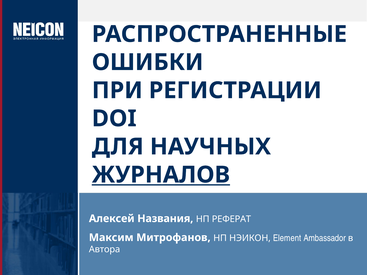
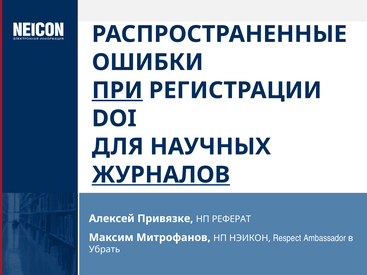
ПРИ underline: none -> present (117, 90)
Названия: Названия -> Привязке (165, 219)
Element: Element -> Respect (287, 238)
Автора: Автора -> Убрать (104, 250)
